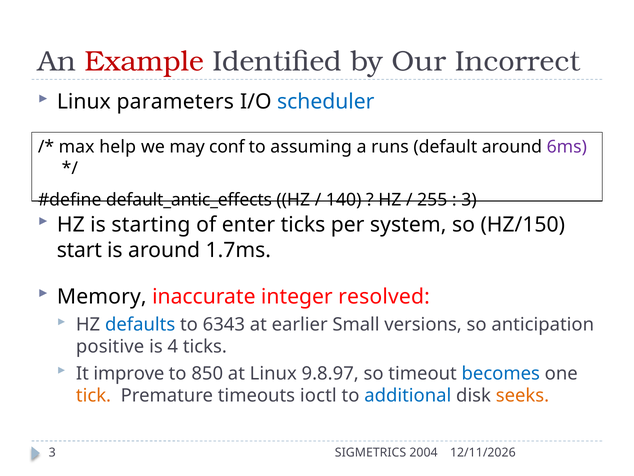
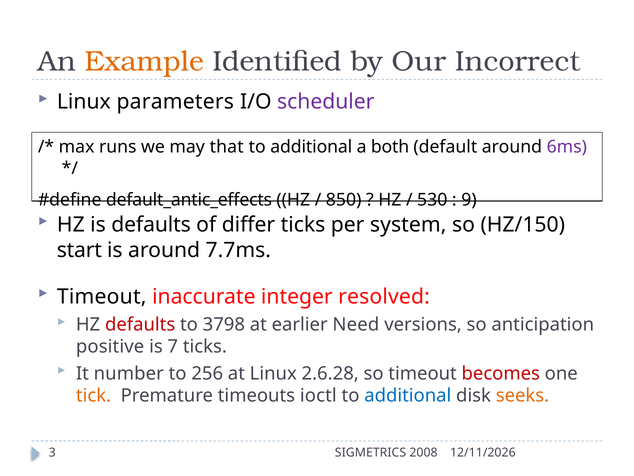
Example colour: red -> orange (144, 61)
scheduler colour: blue -> purple (326, 102)
help: help -> runs (118, 147)
conf: conf -> that (227, 147)
assuming: assuming -> additional (311, 147)
runs: runs -> both (390, 147)
140: 140 -> 850 (344, 200)
255: 255 -> 530 (432, 200)
3: 3 -> 9 (469, 200)
is starting: starting -> defaults (151, 224)
enter: enter -> differ (248, 224)
1.7ms: 1.7ms -> 7.7ms (238, 250)
Memory: Memory -> Timeout (102, 296)
defaults colour: blue -> red (140, 324)
6343: 6343 -> 3798 (224, 324)
Small: Small -> Need (356, 324)
4: 4 -> 7 (173, 346)
improve: improve -> number (129, 373)
850: 850 -> 256 (207, 373)
9.8.97: 9.8.97 -> 2.6.28 (330, 373)
becomes colour: blue -> red (501, 373)
2004: 2004 -> 2008 (424, 452)
